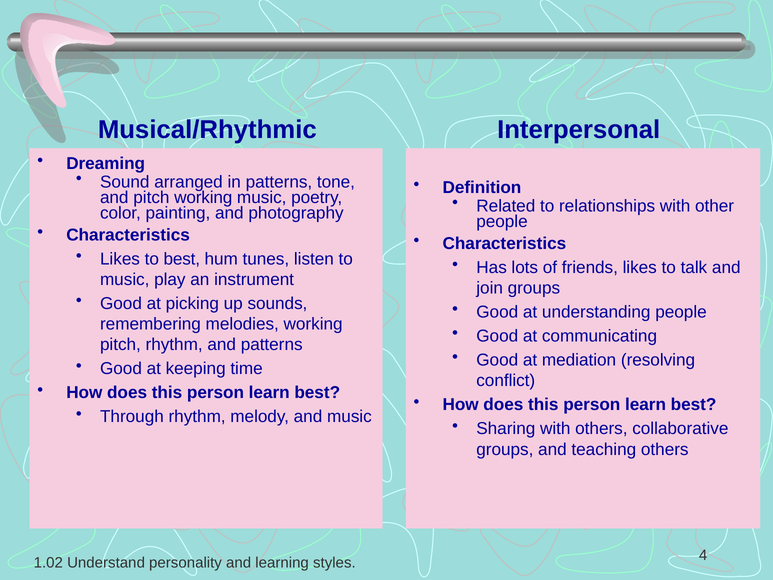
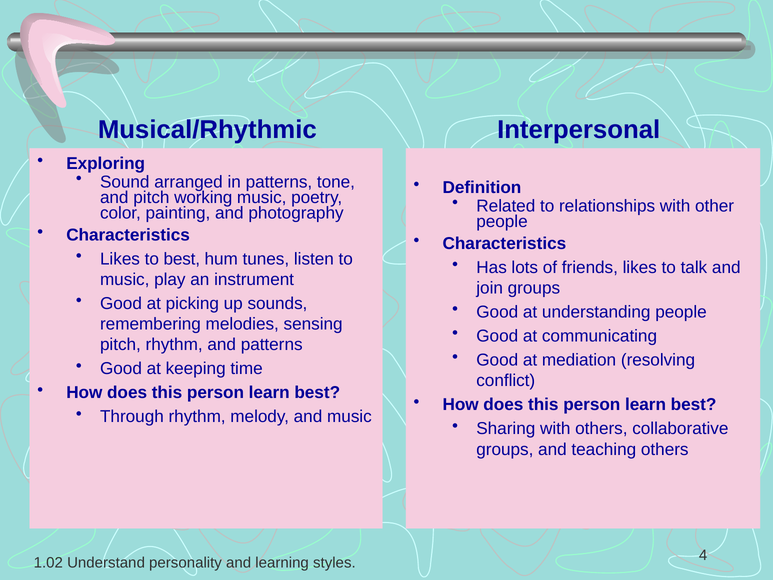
Dreaming: Dreaming -> Exploring (106, 164)
melodies working: working -> sensing (313, 324)
